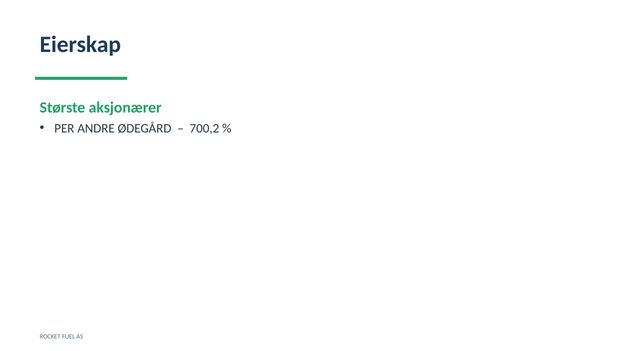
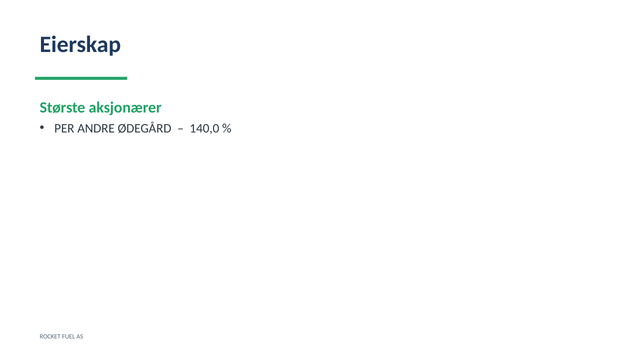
700,2: 700,2 -> 140,0 (204, 128)
